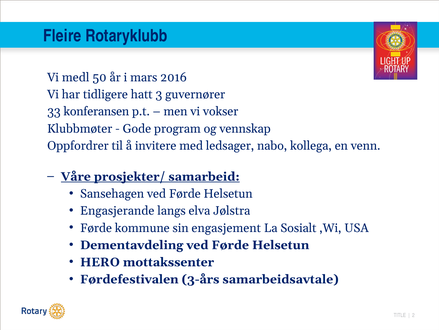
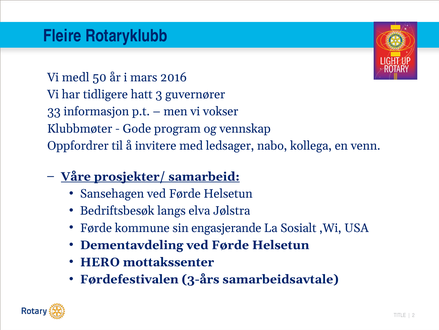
konferansen: konferansen -> informasjon (96, 111)
Engasjerande: Engasjerande -> Bedriftsbesøk (117, 210)
engasjement: engasjement -> engasjerande (226, 227)
